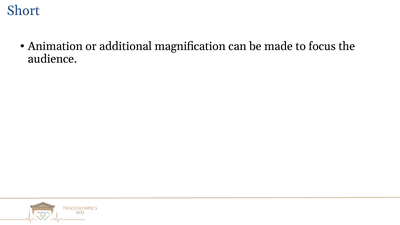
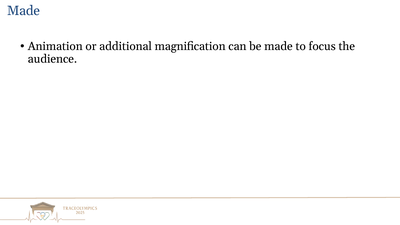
Short: Short -> Made (23, 11)
